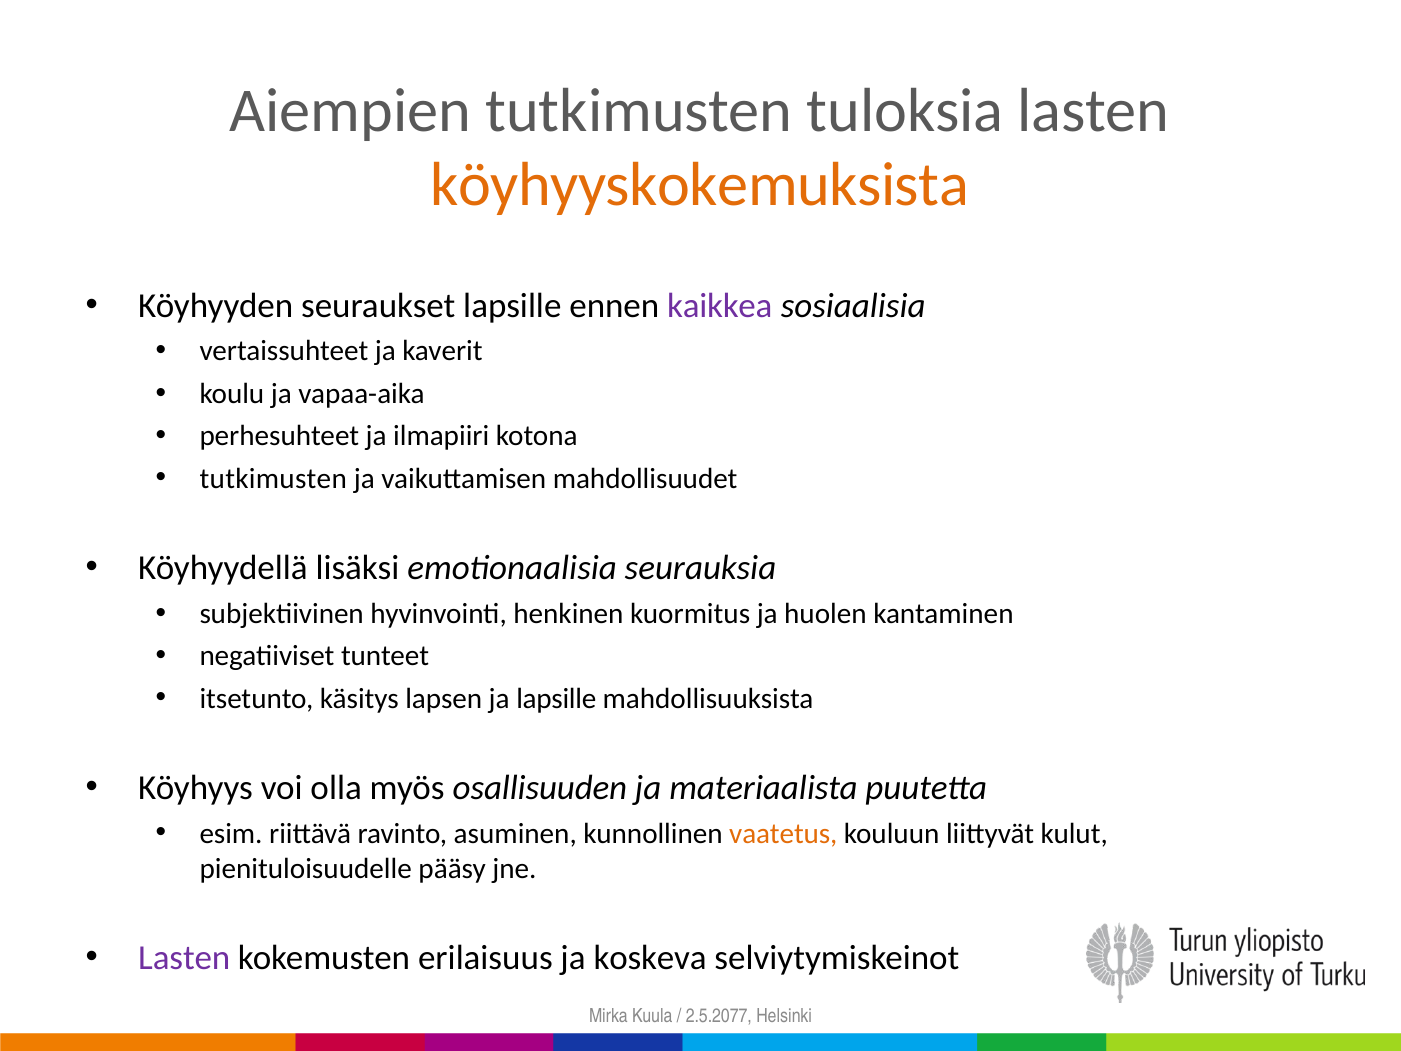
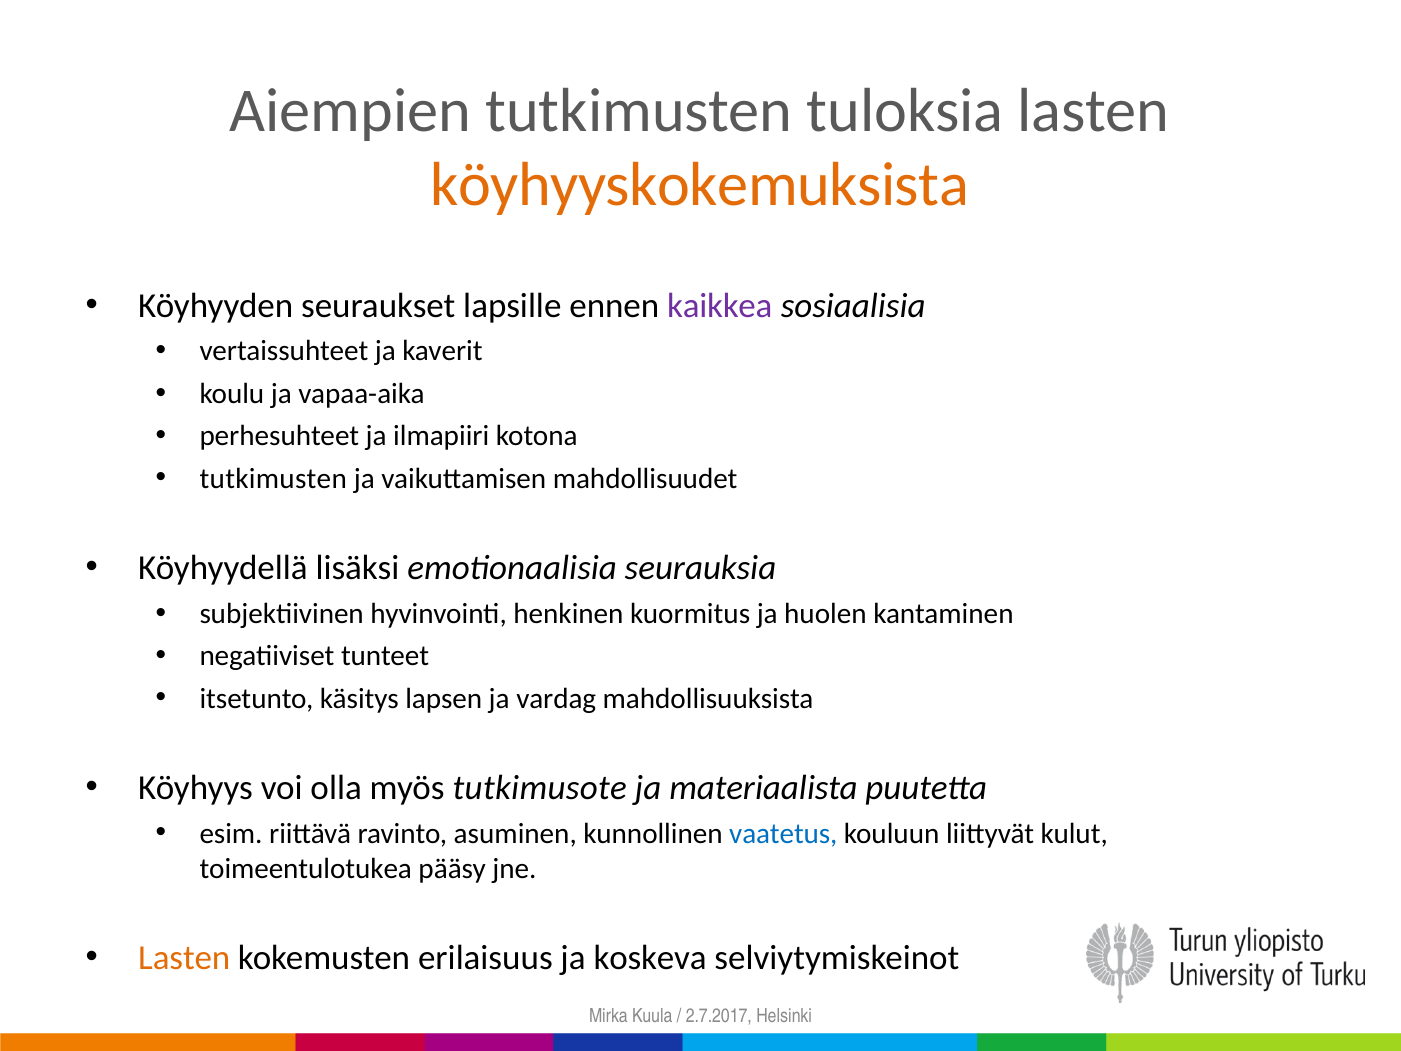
ja lapsille: lapsille -> vardag (556, 698)
osallisuuden: osallisuuden -> tutkimusote (540, 788)
vaatetus colour: orange -> blue (783, 833)
pienituloisuudelle: pienituloisuudelle -> toimeentulotukea (306, 868)
Lasten colour: purple -> orange (184, 958)
2.5.2077: 2.5.2077 -> 2.7.2017 (719, 1016)
